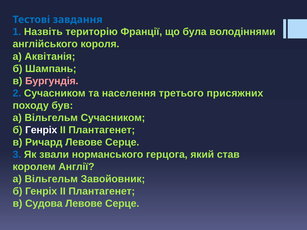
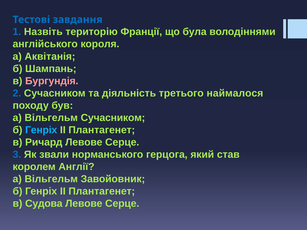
населення: населення -> діяльність (129, 93)
присяжних: присяжних -> наймалося (235, 93)
Генріх colour: white -> light blue (41, 130)
